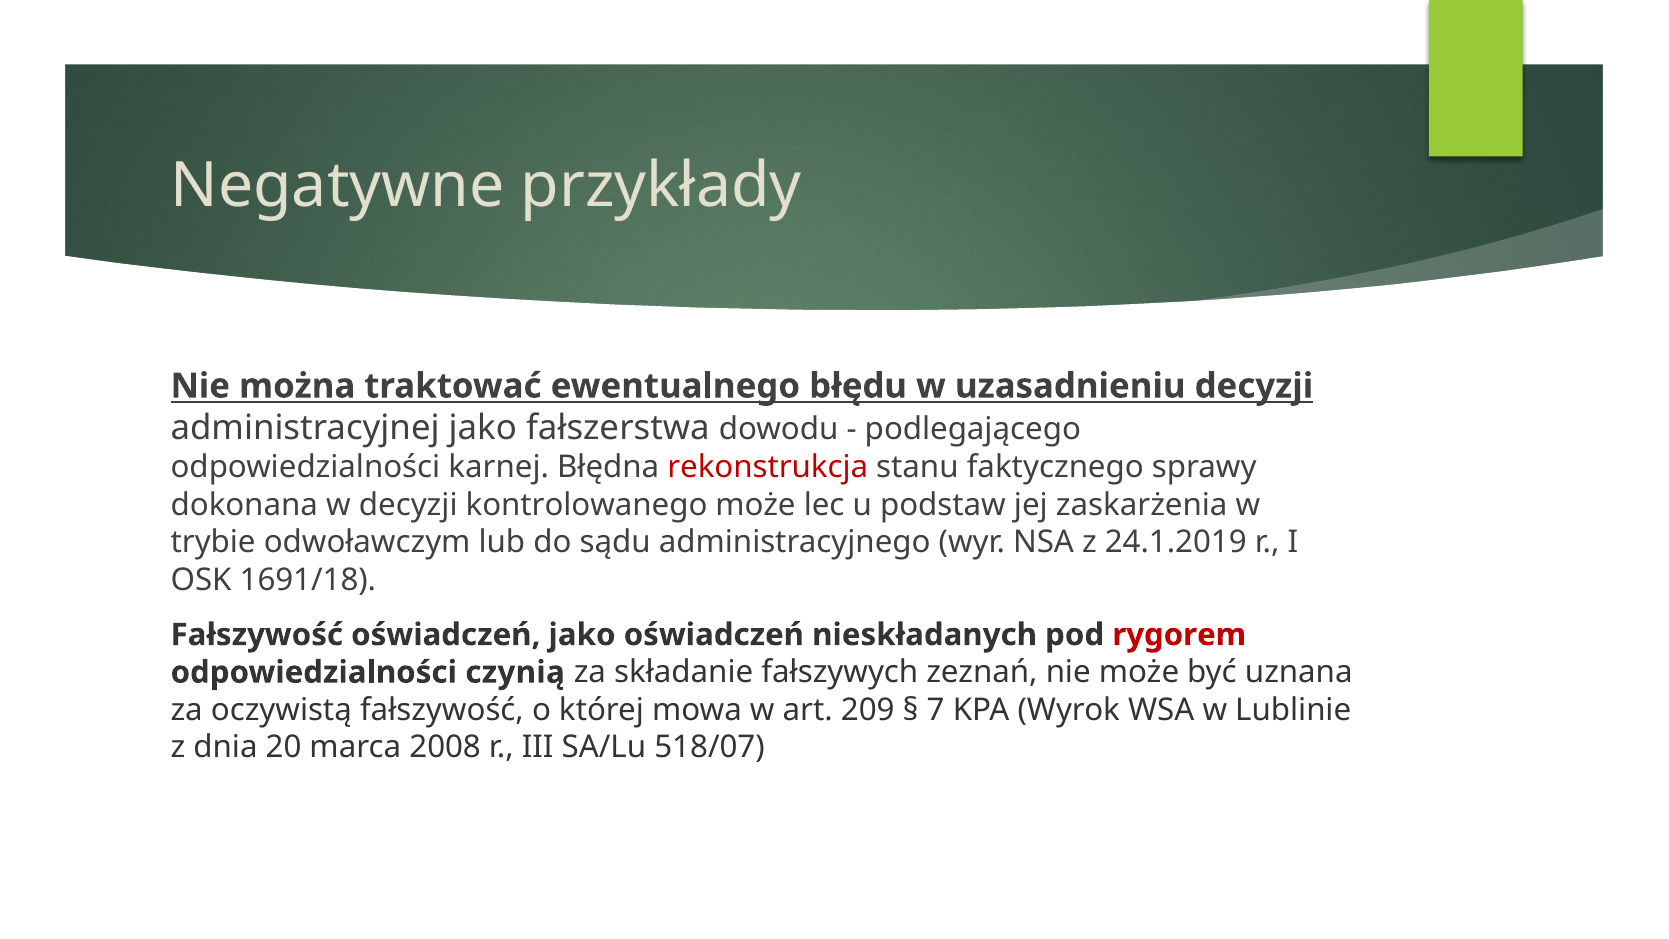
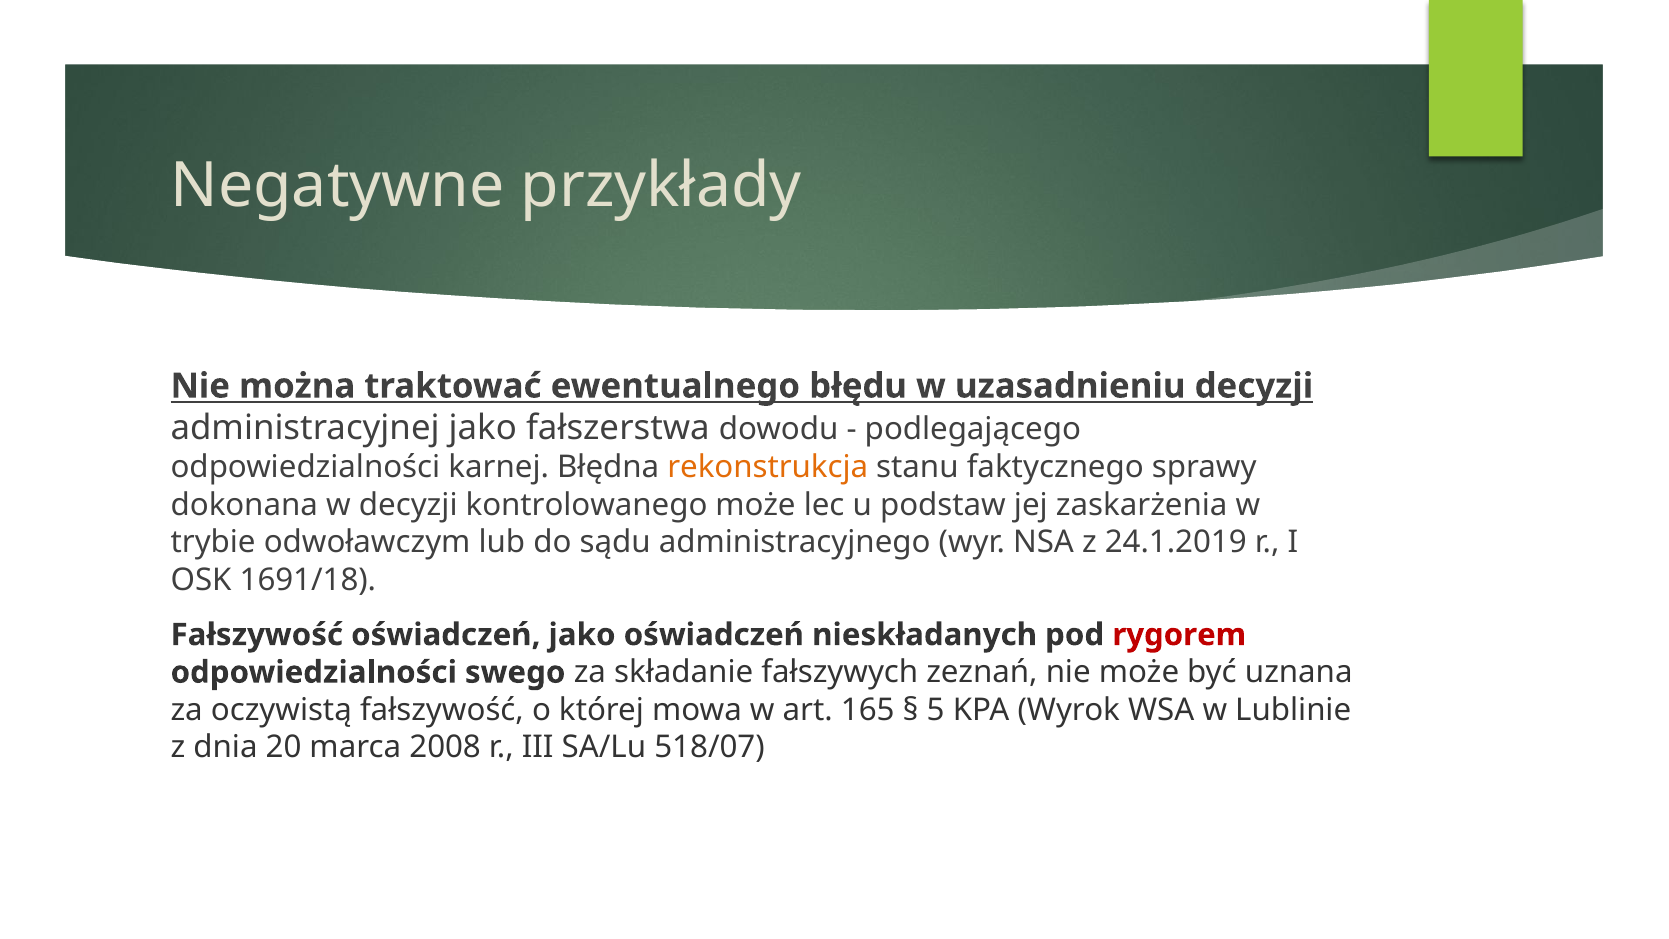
rekonstrukcja colour: red -> orange (768, 467)
czynią: czynią -> swego (515, 672)
209: 209 -> 165 (868, 710)
7: 7 -> 5 (936, 710)
